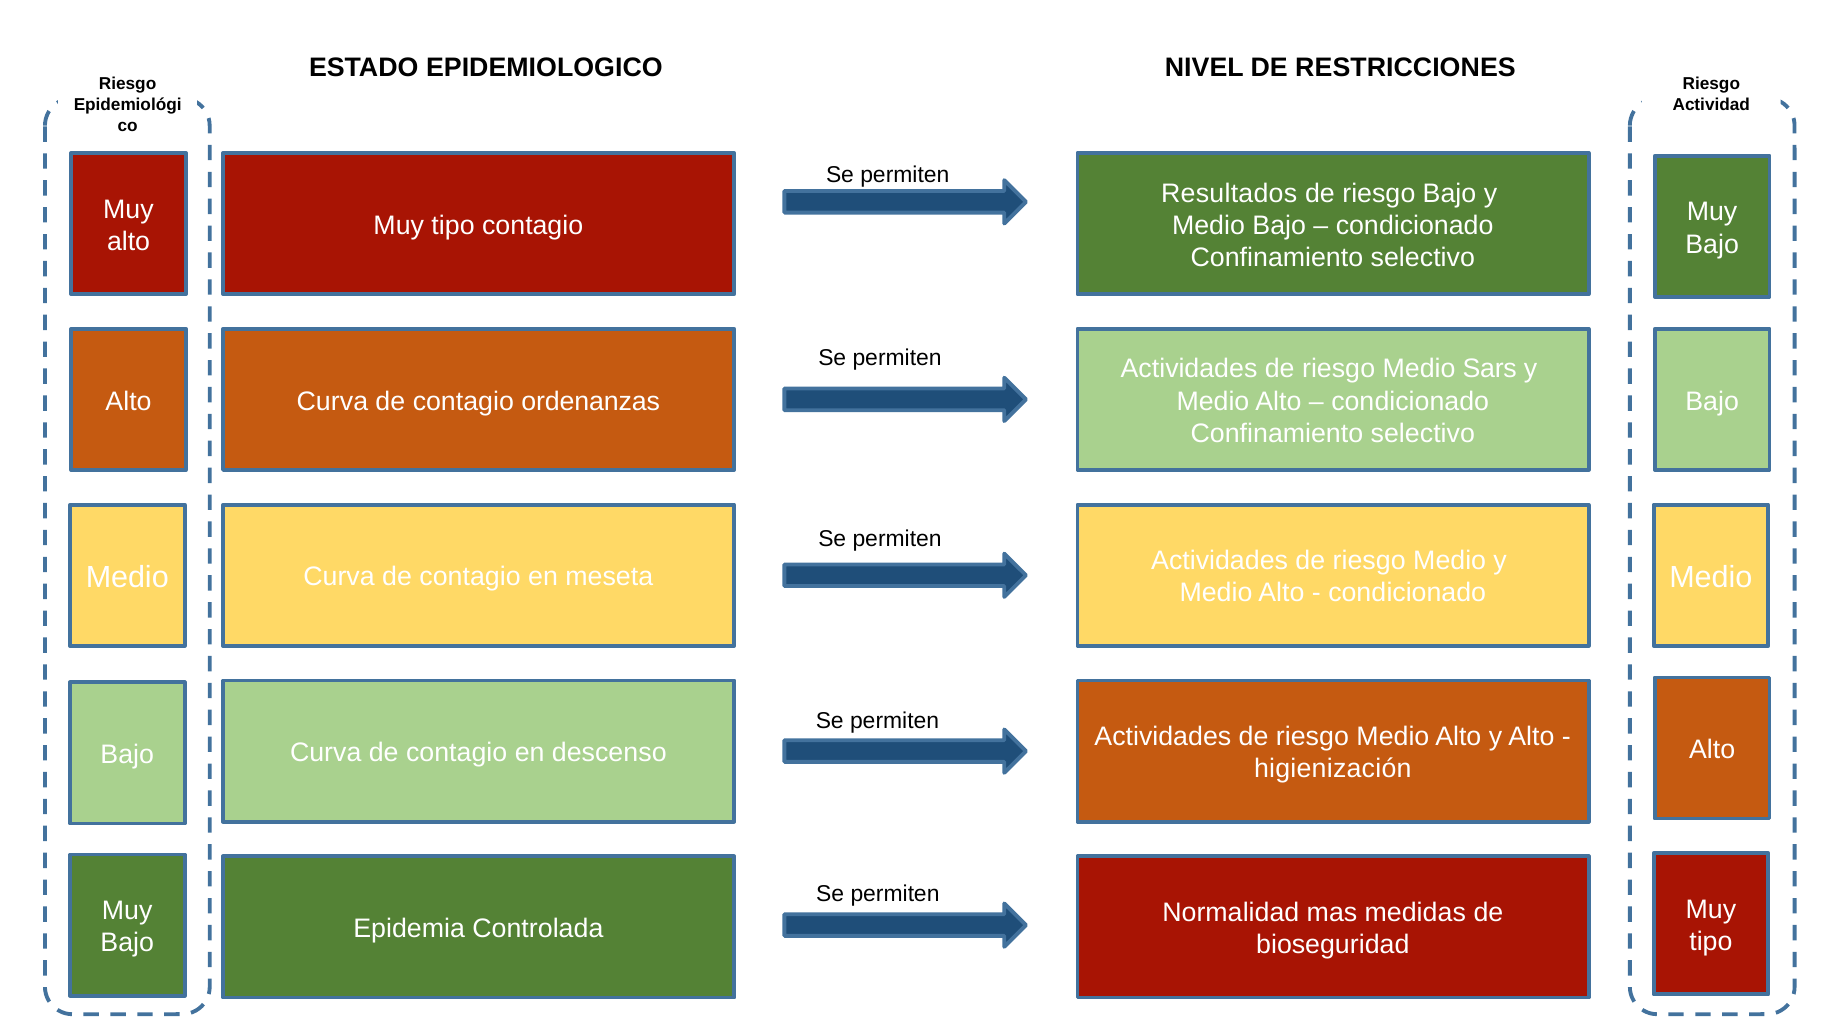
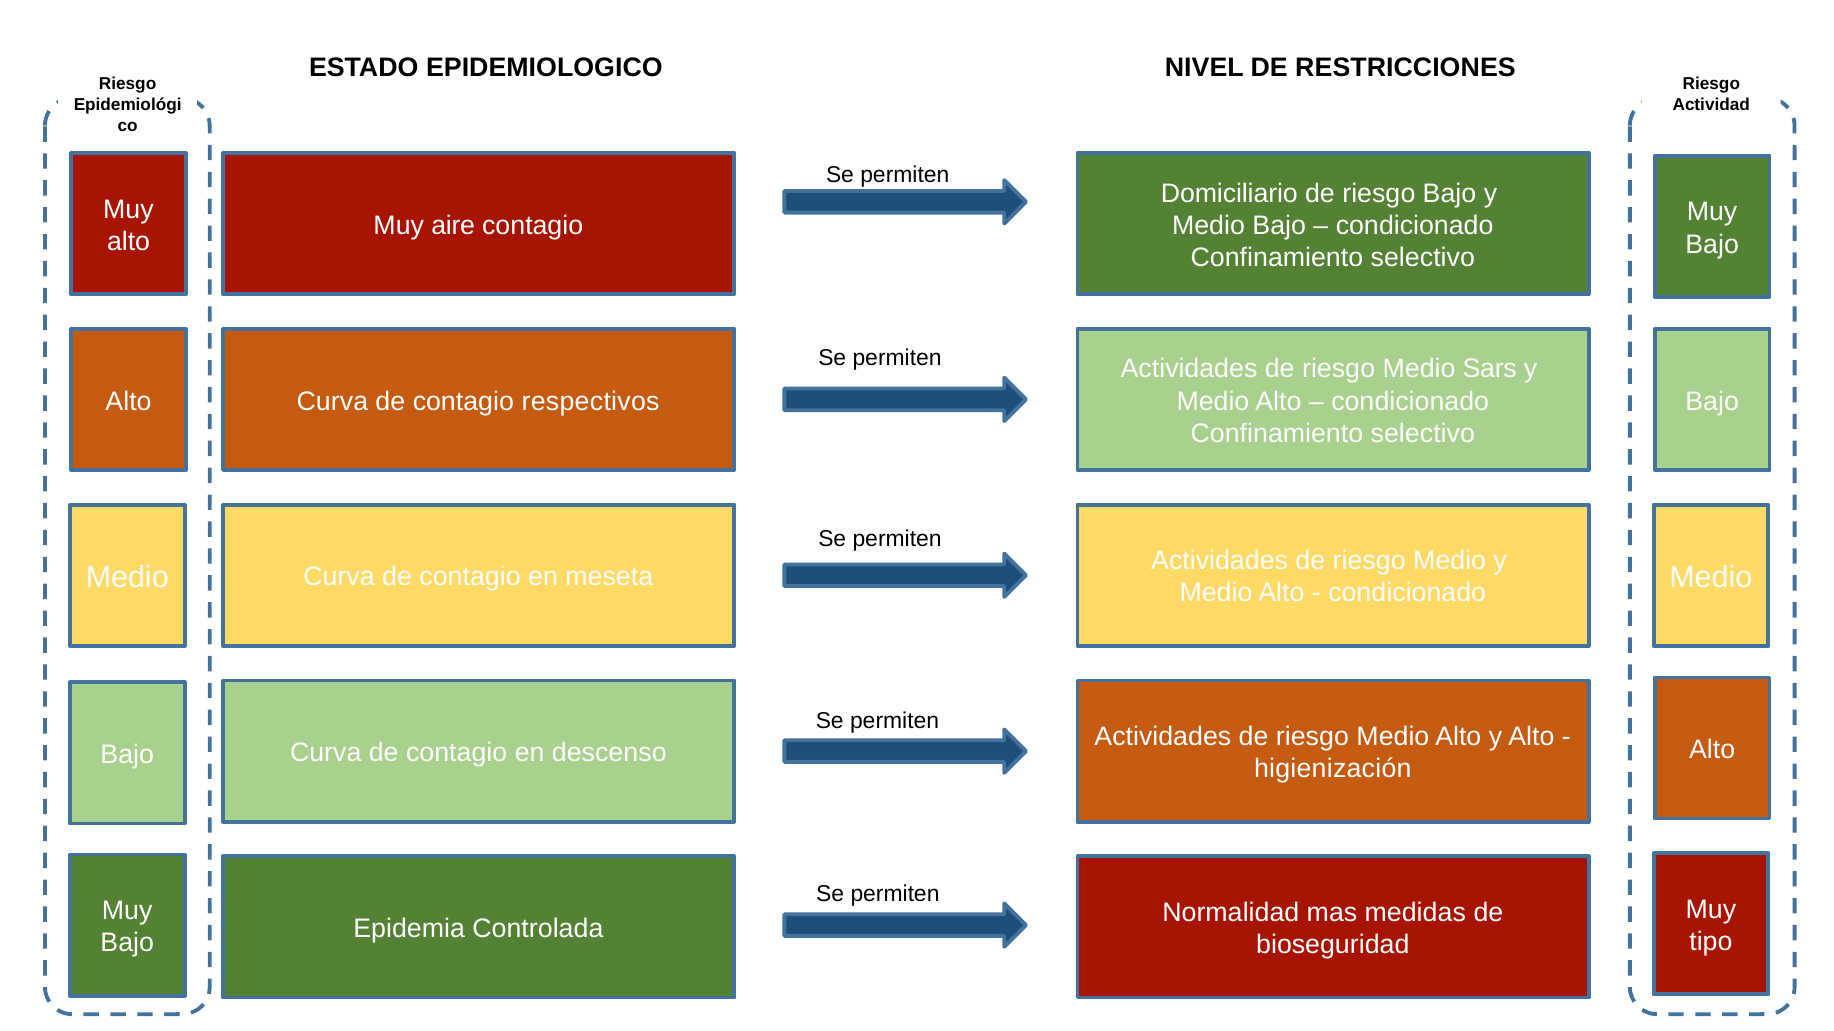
Resultados: Resultados -> Domiciliario (1229, 193)
tipo: tipo -> aire (453, 226)
ordenanzas: ordenanzas -> respectivos (591, 401)
